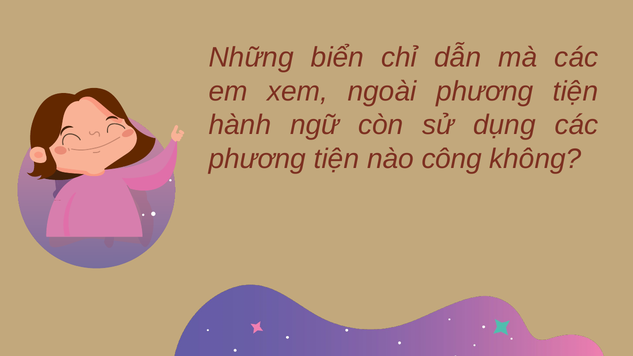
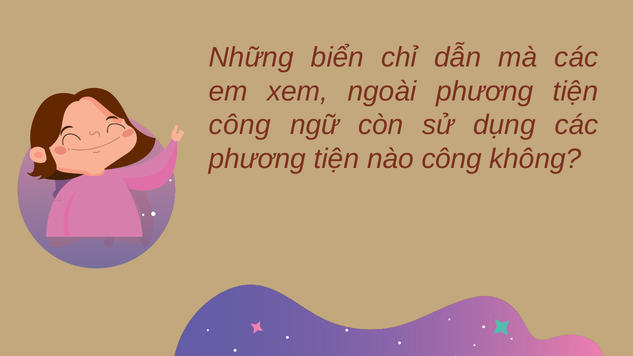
hành: hành -> công (240, 125)
